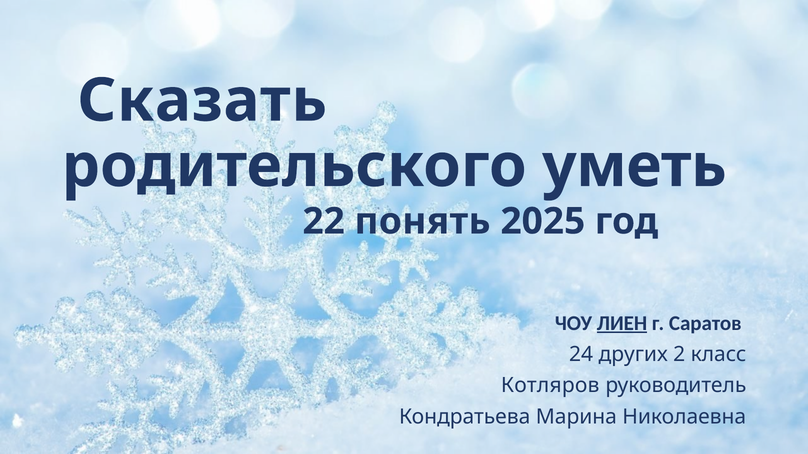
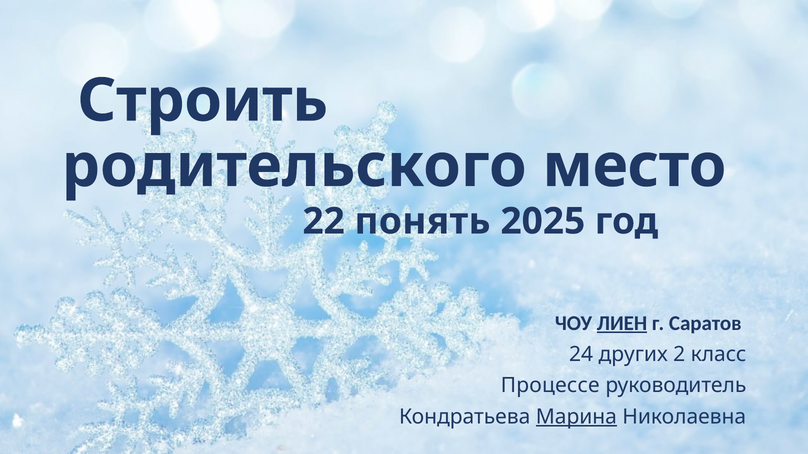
Сказать: Сказать -> Строить (203, 101)
уметь: уметь -> место (634, 166)
Котляров: Котляров -> Процессе (550, 386)
Марина underline: none -> present (576, 417)
